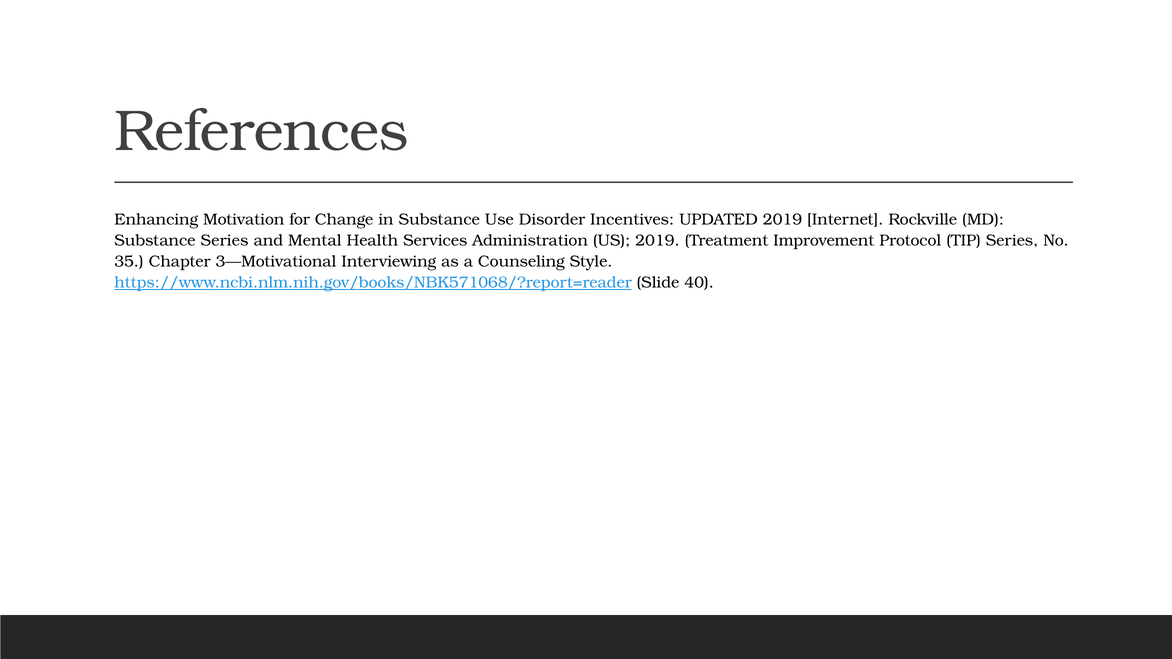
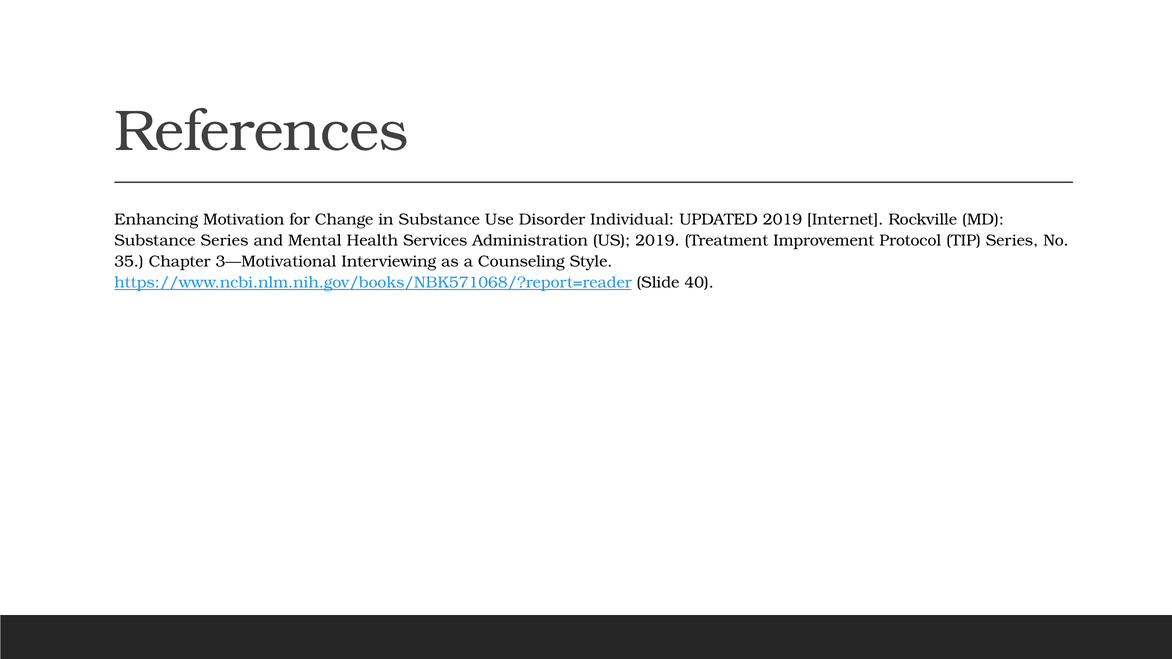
Incentives: Incentives -> Individual (632, 220)
